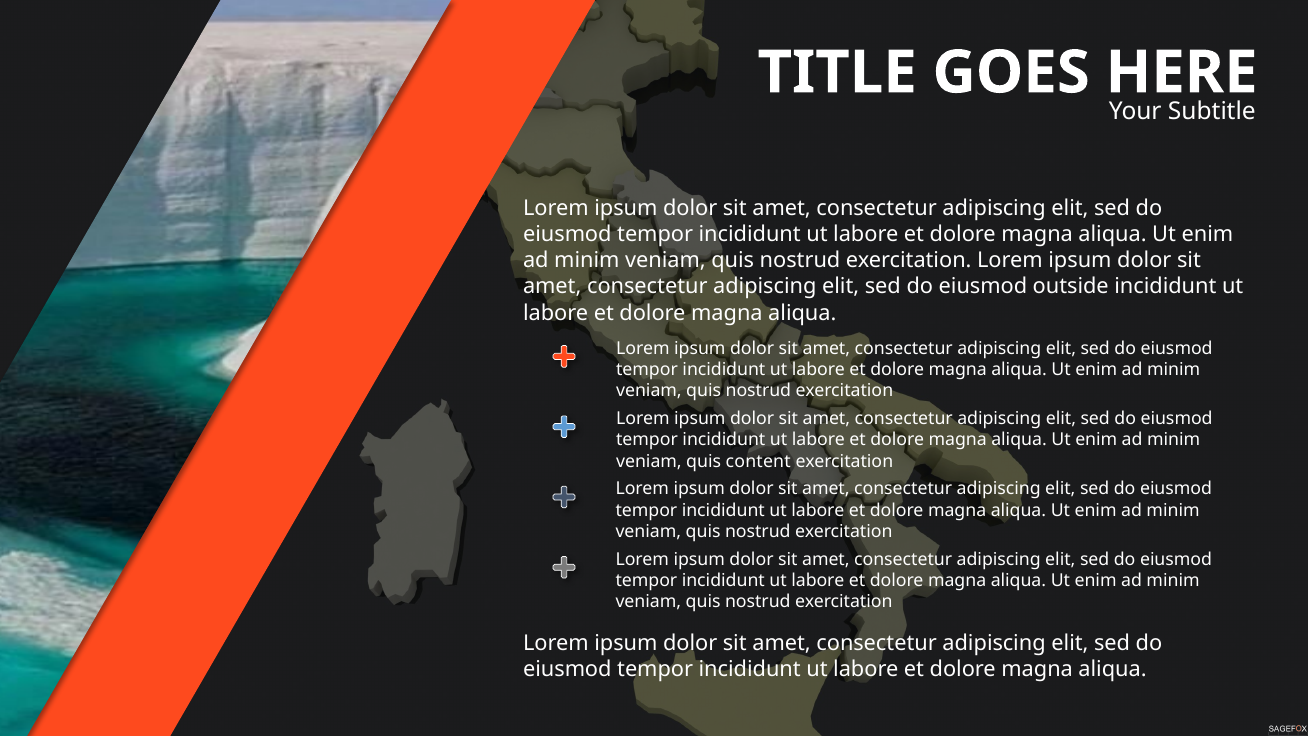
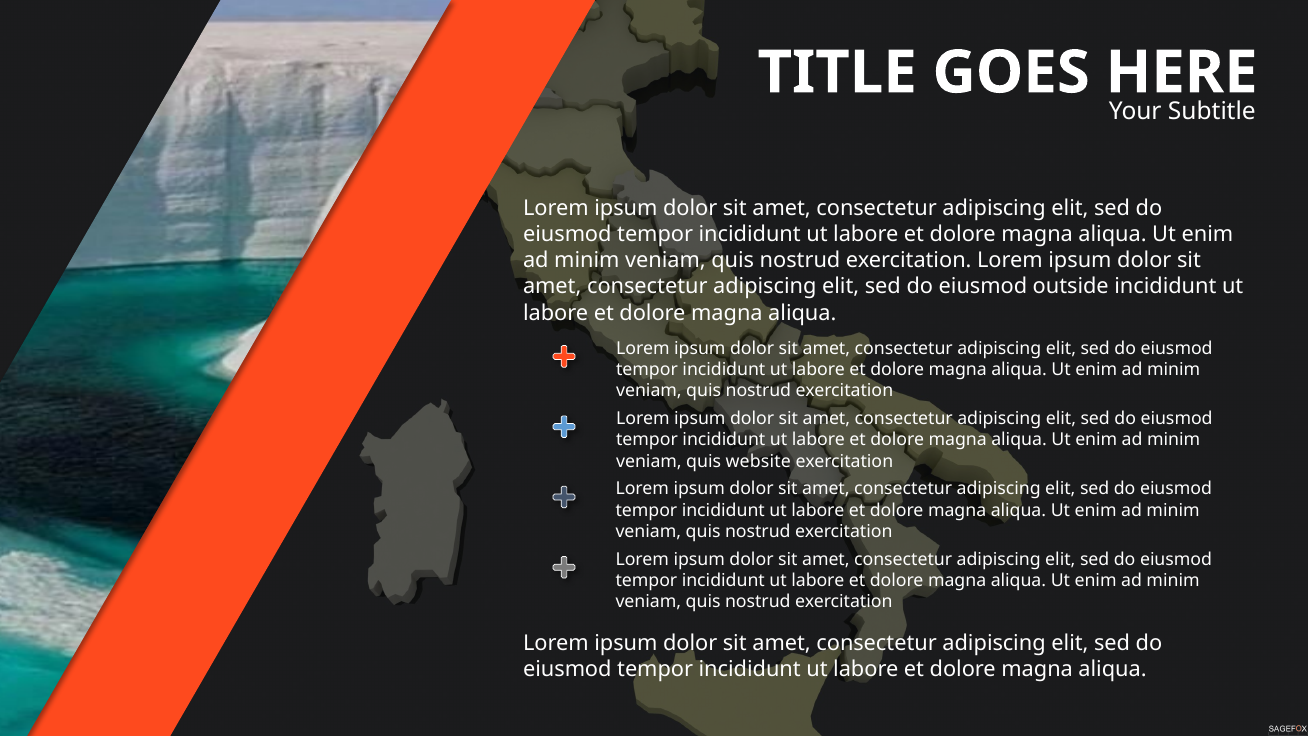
content: content -> website (758, 461)
